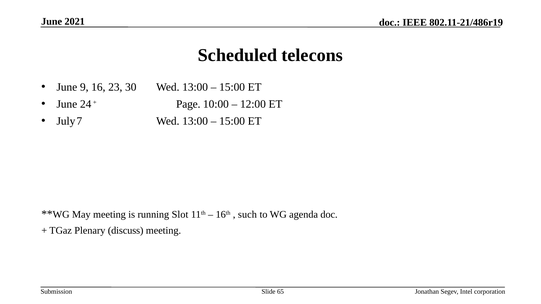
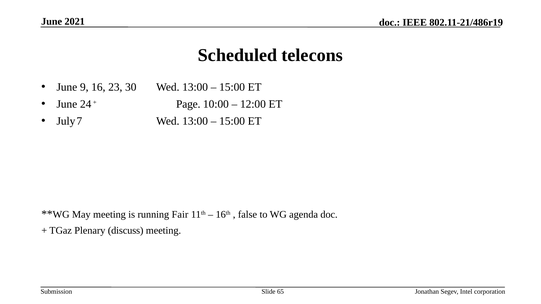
Slot: Slot -> Fair (180, 215)
such: such -> false (247, 215)
